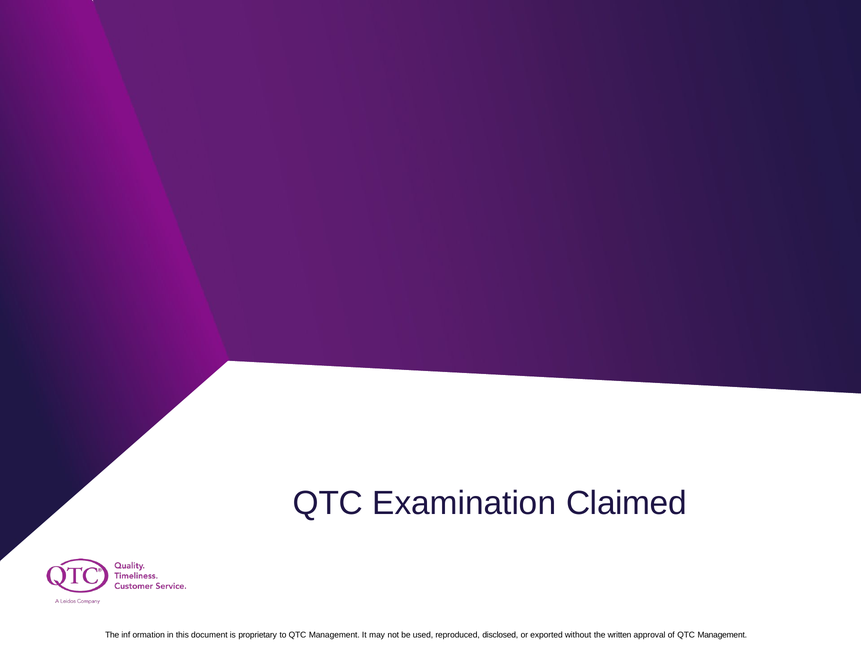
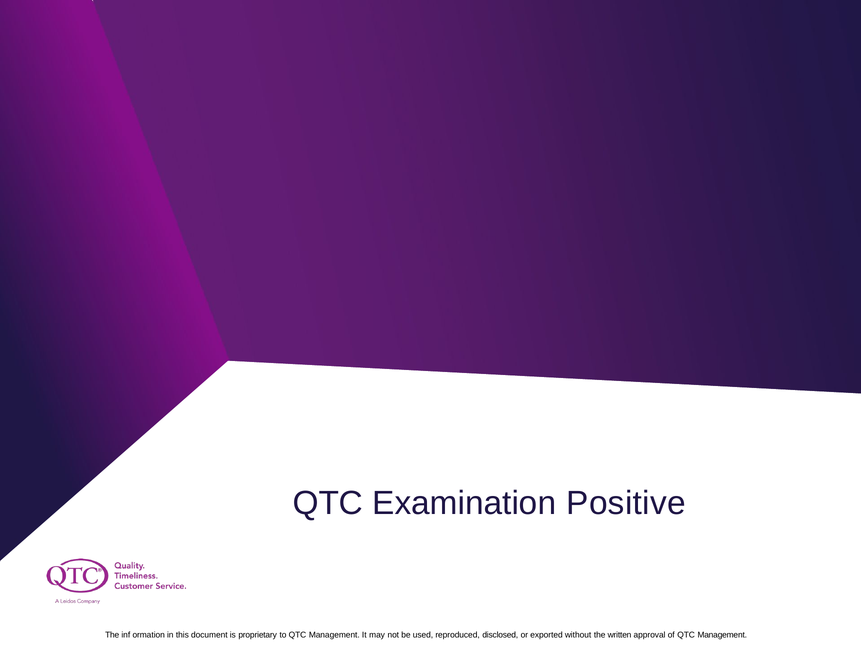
Claimed: Claimed -> Positive (626, 503)
